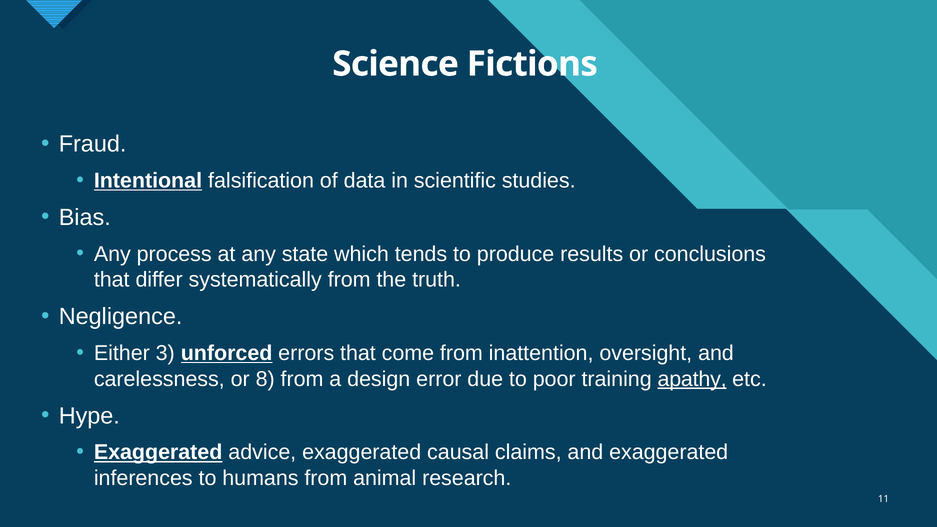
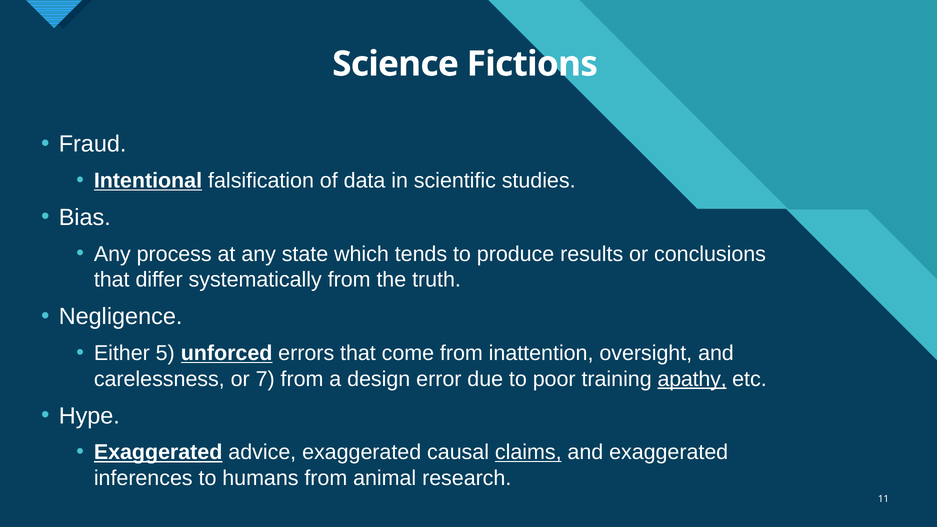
3: 3 -> 5 (165, 353)
8: 8 -> 7 (265, 379)
claims underline: none -> present (528, 452)
